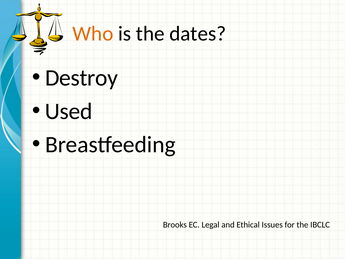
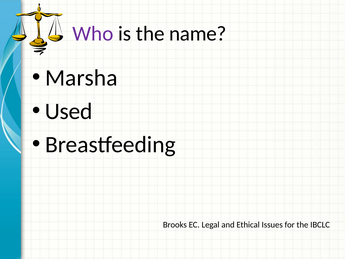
Who colour: orange -> purple (93, 34)
dates: dates -> name (198, 34)
Destroy: Destroy -> Marsha (81, 78)
